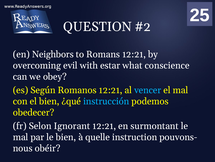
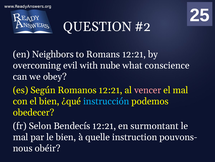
estar: estar -> nube (110, 65)
vencer colour: light blue -> pink (148, 90)
Ignorant: Ignorant -> Bendecís (72, 126)
